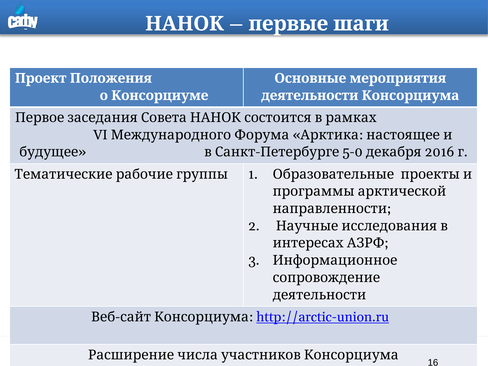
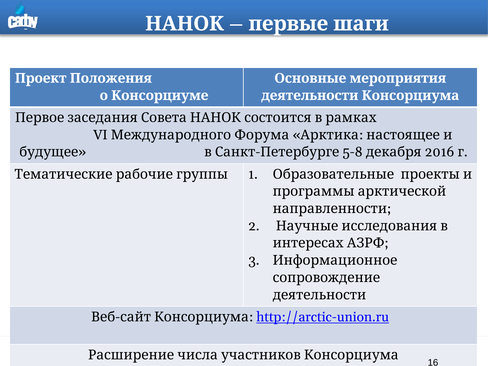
5-0: 5-0 -> 5-8 (353, 152)
